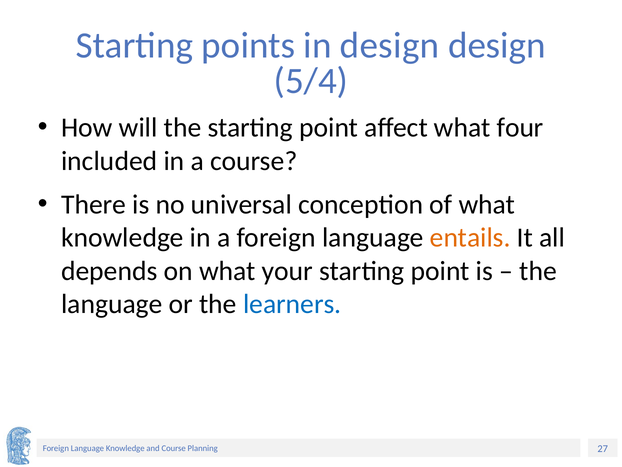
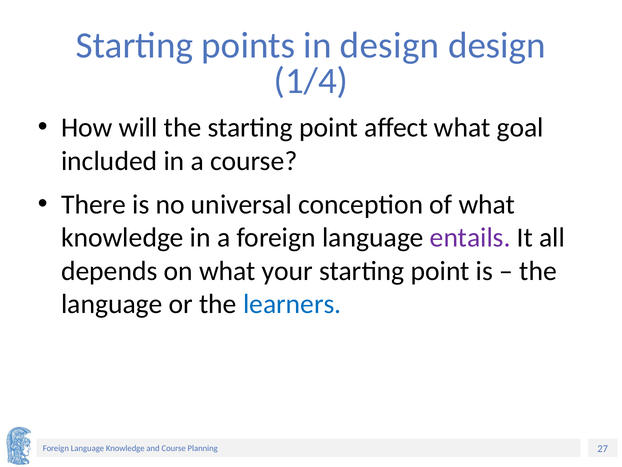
5/4: 5/4 -> 1/4 (311, 81)
four: four -> goal (520, 128)
entails colour: orange -> purple (470, 238)
